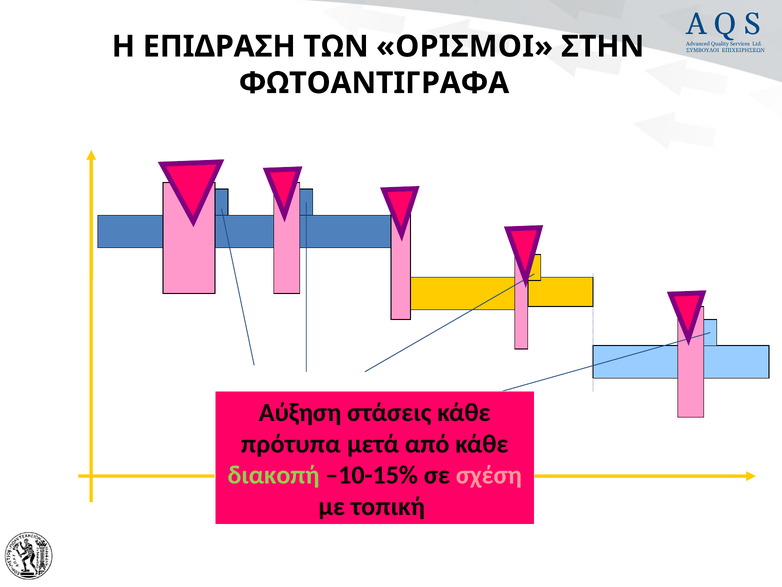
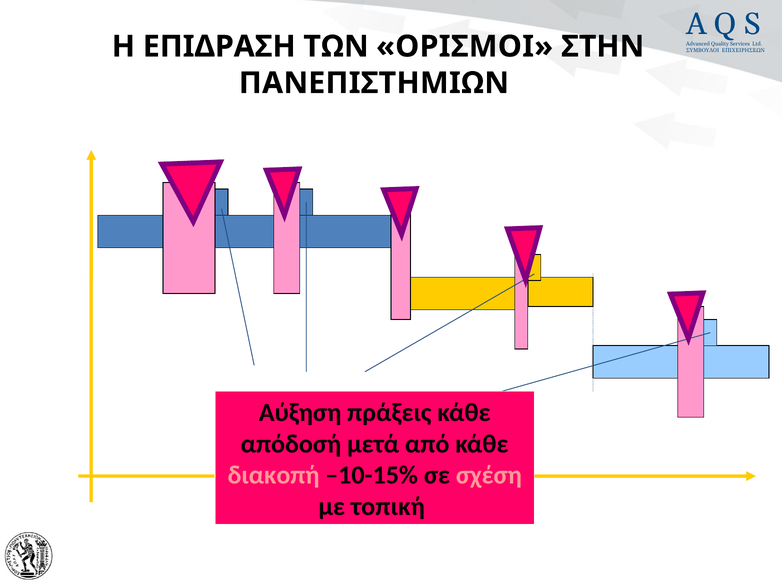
ΦΩΤΟΑΝΤΙΓΡΑΦΑ: ΦΩΤΟΑΝΤΙΓΡΑΦΑ -> ΠΑΝΕΠΙΣΤΗΜΙΩΝ (374, 83)
στάσεις: στάσεις -> πράξεις (389, 412)
πρότυπα: πρότυπα -> απόδοσή (291, 444)
διακοπή colour: light green -> pink (274, 475)
